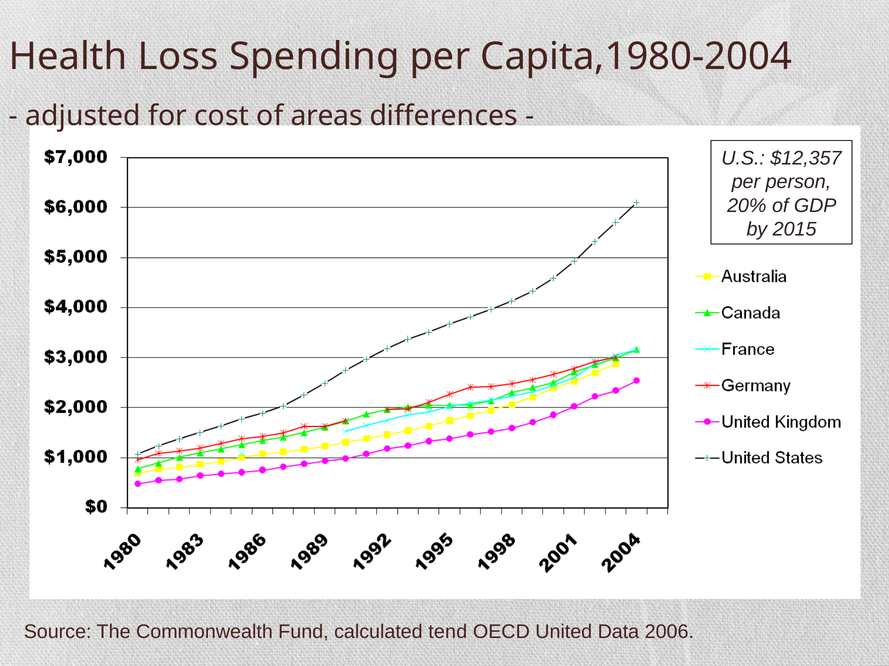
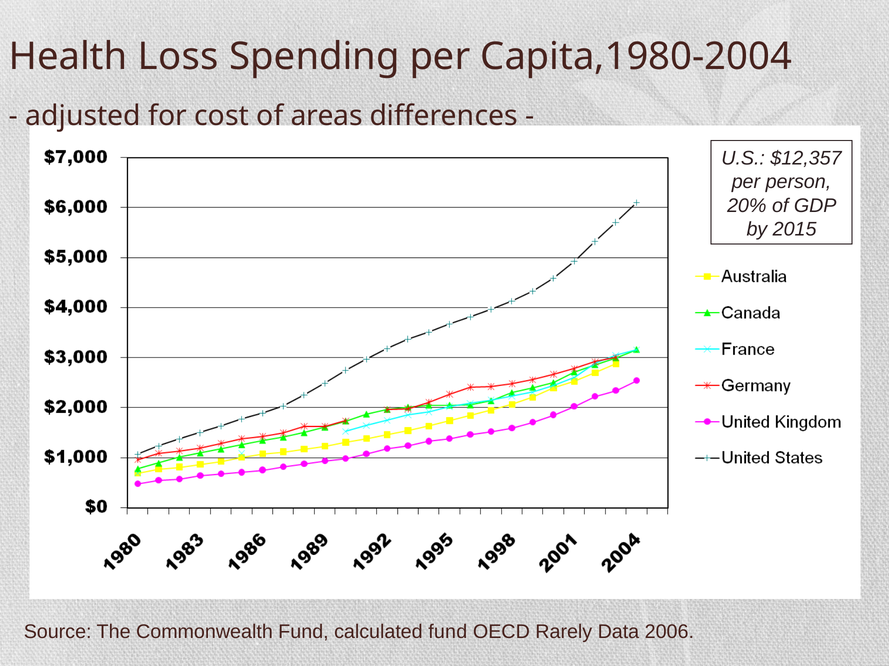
calculated tend: tend -> fund (448, 632)
United: United -> Rarely (564, 632)
